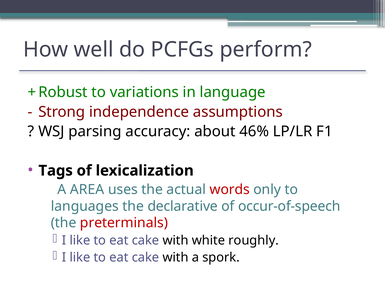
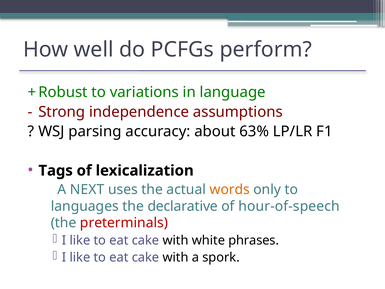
46%: 46% -> 63% (254, 131)
AREA: AREA -> NEXT (87, 189)
words colour: red -> orange (230, 189)
occur-of-speech: occur-of-speech -> hour-of-speech (289, 206)
roughly: roughly -> phrases (254, 240)
